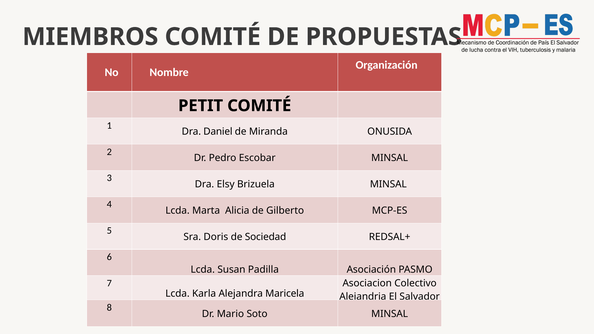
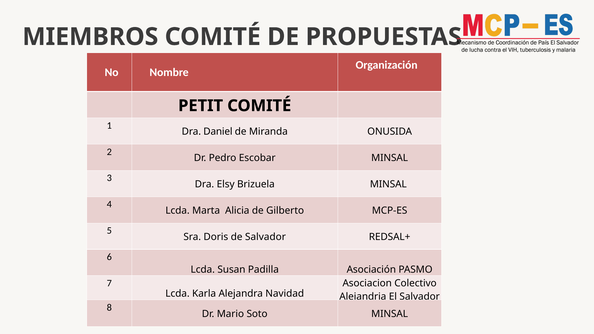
de Sociedad: Sociedad -> Salvador (265, 237)
Maricela: Maricela -> Navidad (285, 294)
